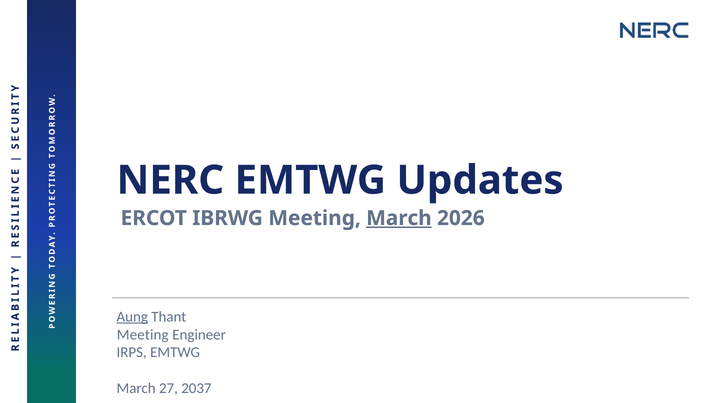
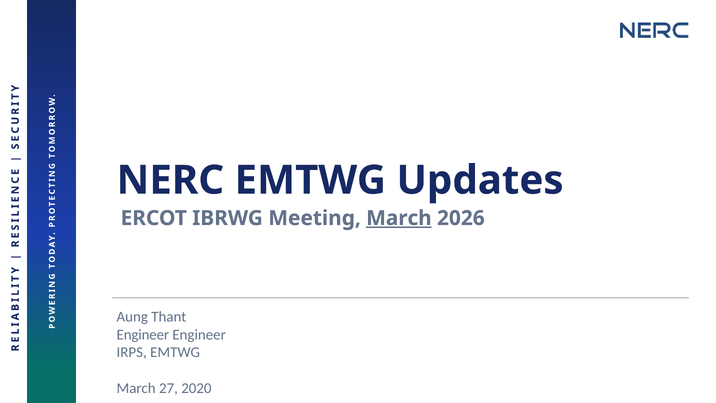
Aung underline: present -> none (132, 317)
Meeting: Meeting -> Engineer (143, 334)
2037: 2037 -> 2020 (196, 388)
